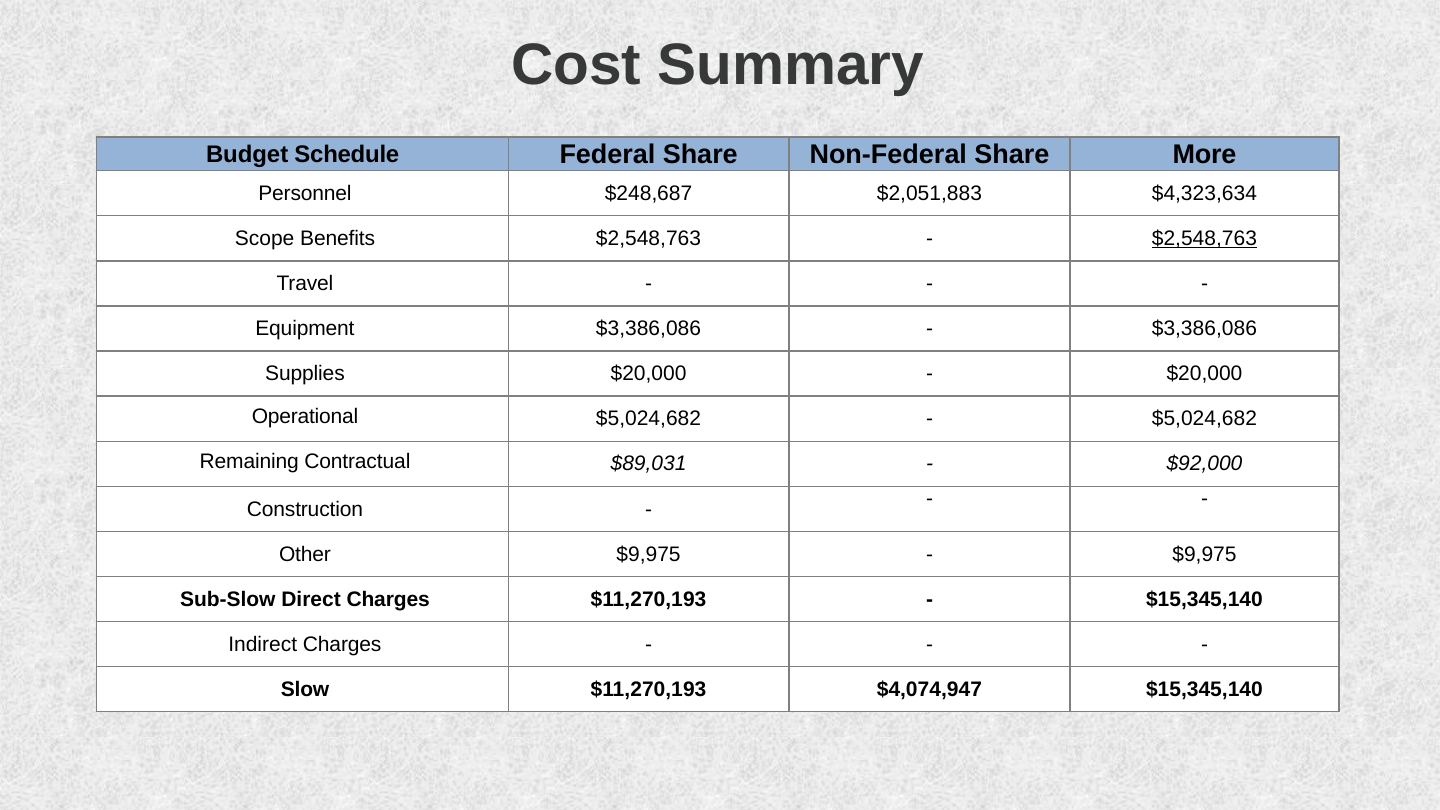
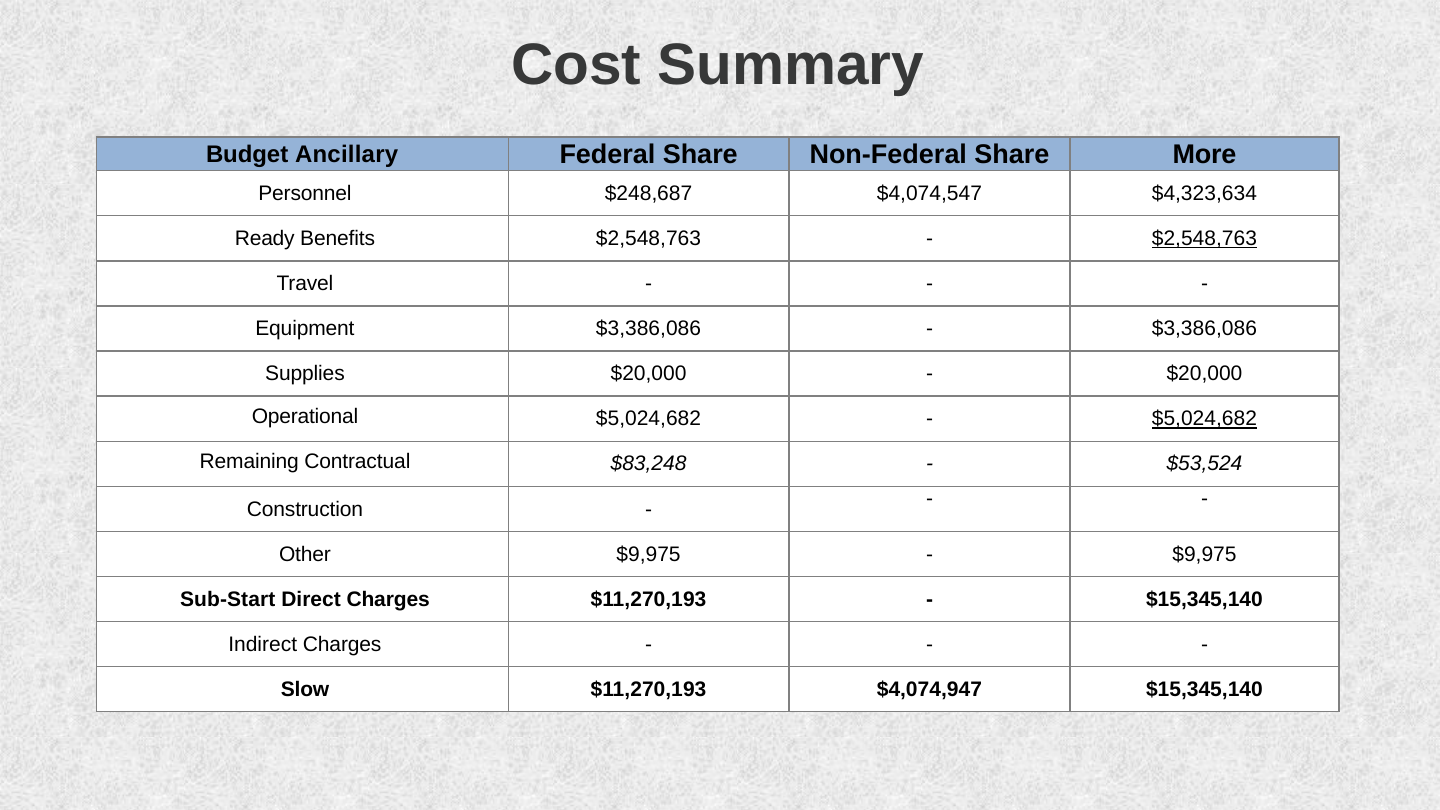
Schedule: Schedule -> Ancillary (347, 154)
$2,051,883: $2,051,883 -> $4,074,547 (929, 194)
Scope: Scope -> Ready (265, 239)
$5,024,682 underline: none -> present (1204, 419)
$89,031: $89,031 -> $83,248 (649, 464)
$92,000: $92,000 -> $53,524 (1204, 464)
Sub-Slow: Sub-Slow -> Sub-Start (228, 599)
